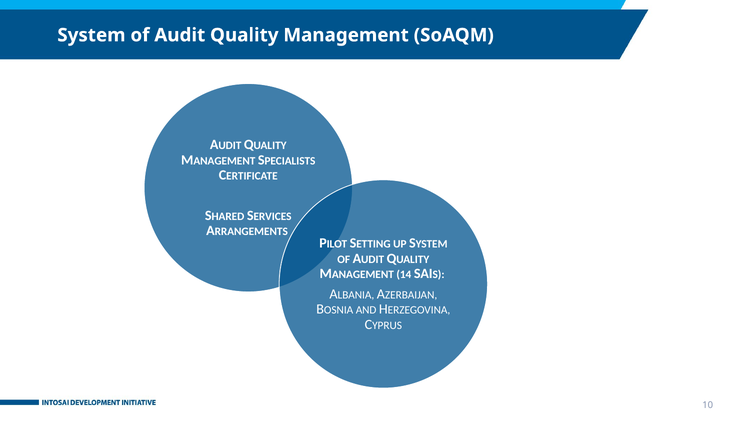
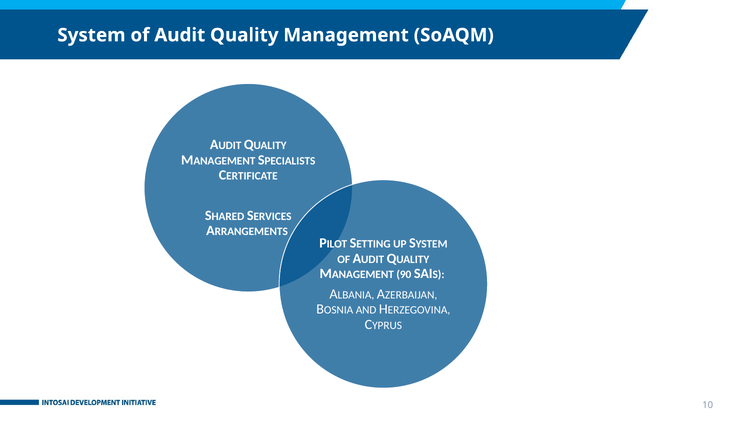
14: 14 -> 90 (404, 275)
